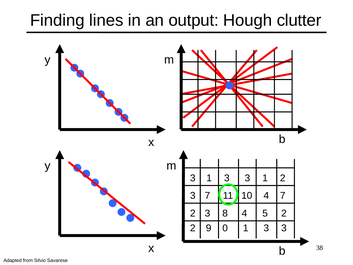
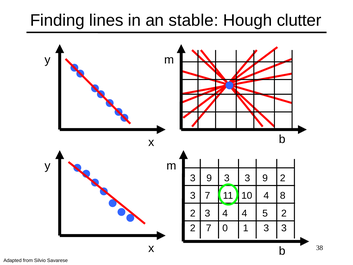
output: output -> stable (194, 20)
1: 1 -> 9 (209, 178)
3 3 1: 1 -> 9 (265, 178)
4 7: 7 -> 8 (283, 196)
3 8: 8 -> 4 (225, 213)
2 9: 9 -> 7 (209, 228)
